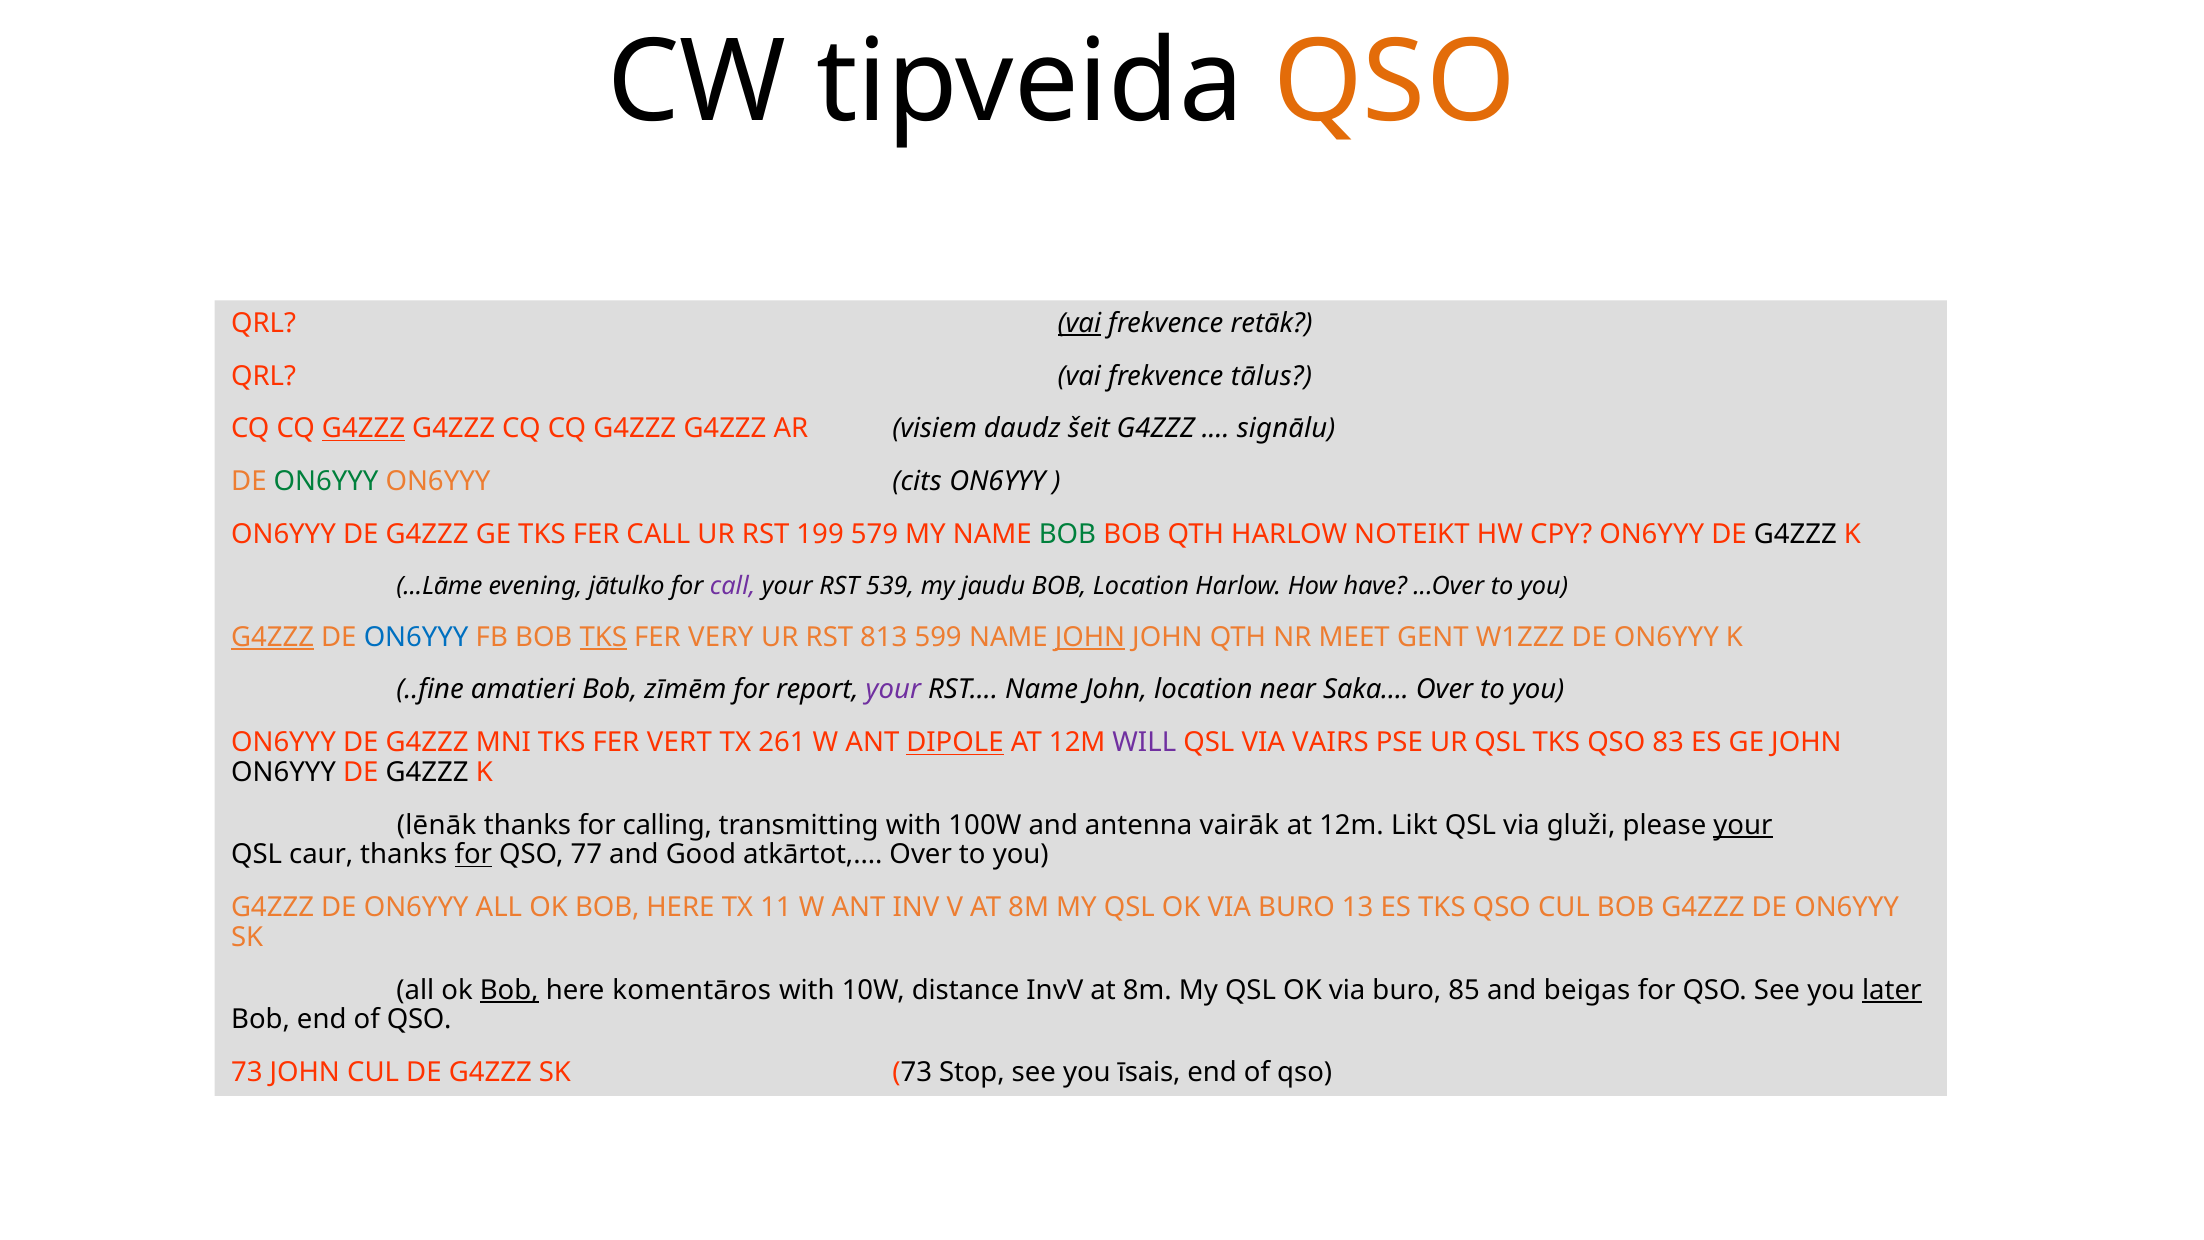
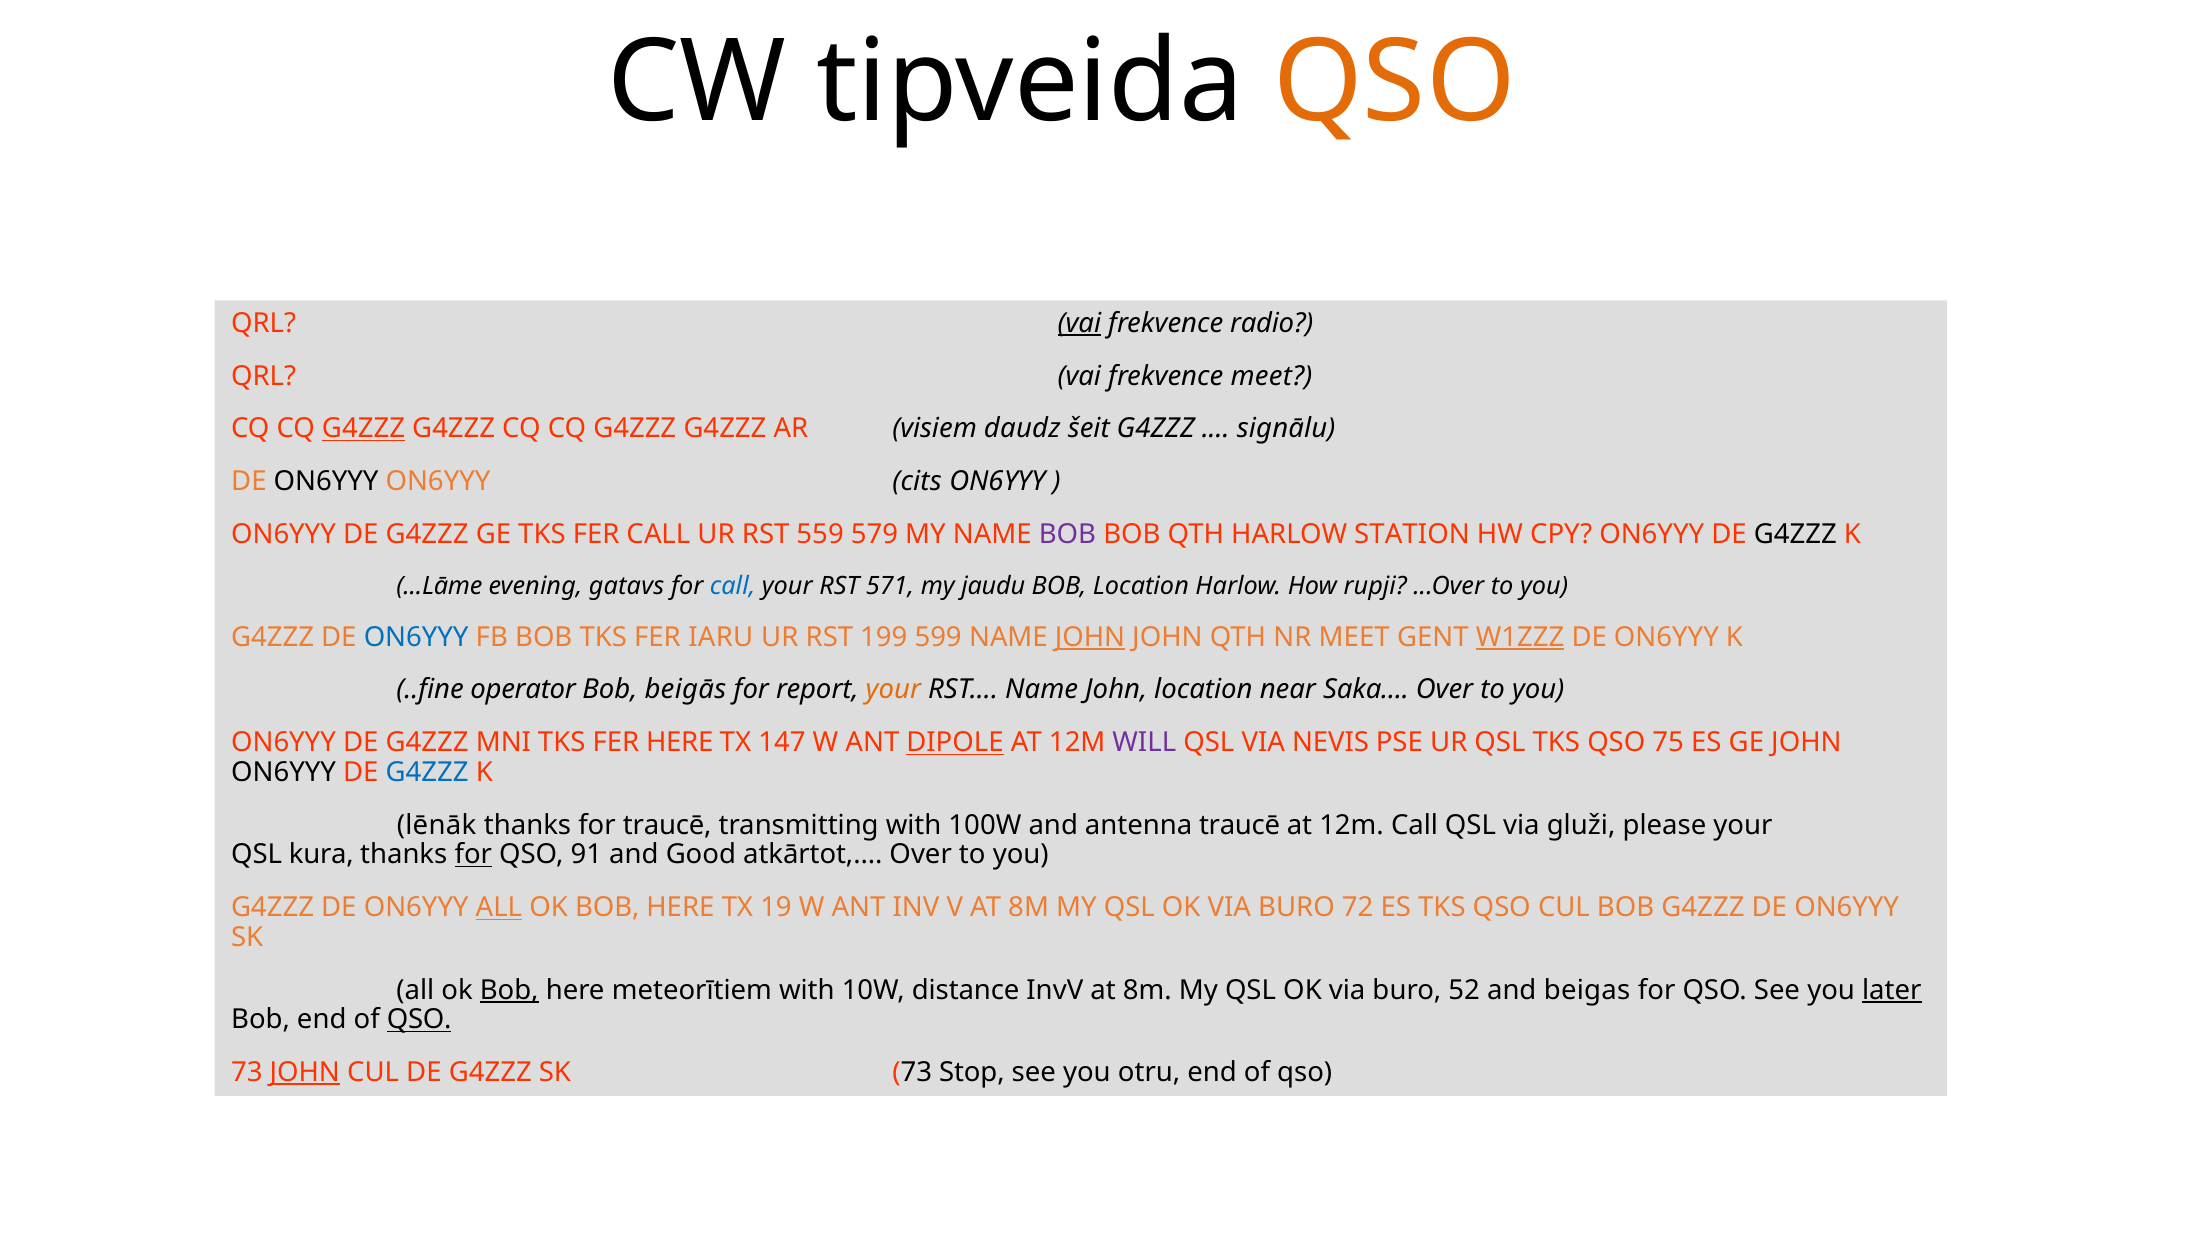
retāk: retāk -> radio (1272, 323)
frekvence tālus: tālus -> meet (1271, 376)
ON6YYY colour: green -> black (326, 481)
199: 199 -> 559 (820, 534)
BOB colour: green -> purple (1067, 534)
NOTEIKT: NOTEIKT -> STATION (1412, 534)
jātulko: jātulko -> gatavs (626, 586)
call colour: purple -> blue (733, 586)
539: 539 -> 571 (890, 586)
have: have -> rupji (1375, 586)
G4ZZZ underline: present -> none (273, 637)
TKS underline: present -> none (603, 637)
VERY: VERY -> IARU (721, 637)
813: 813 -> 199 (884, 637)
W1ZZZ underline: none -> present (1520, 637)
amatieri: amatieri -> operator (523, 690)
zīmēm: zīmēm -> beigās (685, 690)
your colour: purple -> orange (893, 690)
FER VERT: VERT -> HERE (680, 742)
261: 261 -> 147 (782, 742)
VAIRS: VAIRS -> NEVIS (1330, 742)
83: 83 -> 75 (1668, 742)
G4ZZZ colour: black -> blue (427, 772)
for calling: calling -> traucē (667, 825)
antenna vairāk: vairāk -> traucē (1240, 825)
12m Likt: Likt -> Call (1414, 825)
your underline: present -> none (1743, 825)
caur: caur -> kura (321, 855)
77: 77 -> 91 (586, 855)
ALL underline: none -> present (499, 907)
11: 11 -> 19 (776, 907)
13: 13 -> 72 (1358, 907)
komentāros: komentāros -> meteorītiem (692, 990)
85: 85 -> 52 (1464, 990)
QSO underline: none -> present (419, 1020)
JOHN underline: none -> present (305, 1072)
īsais: īsais -> otru (1149, 1072)
